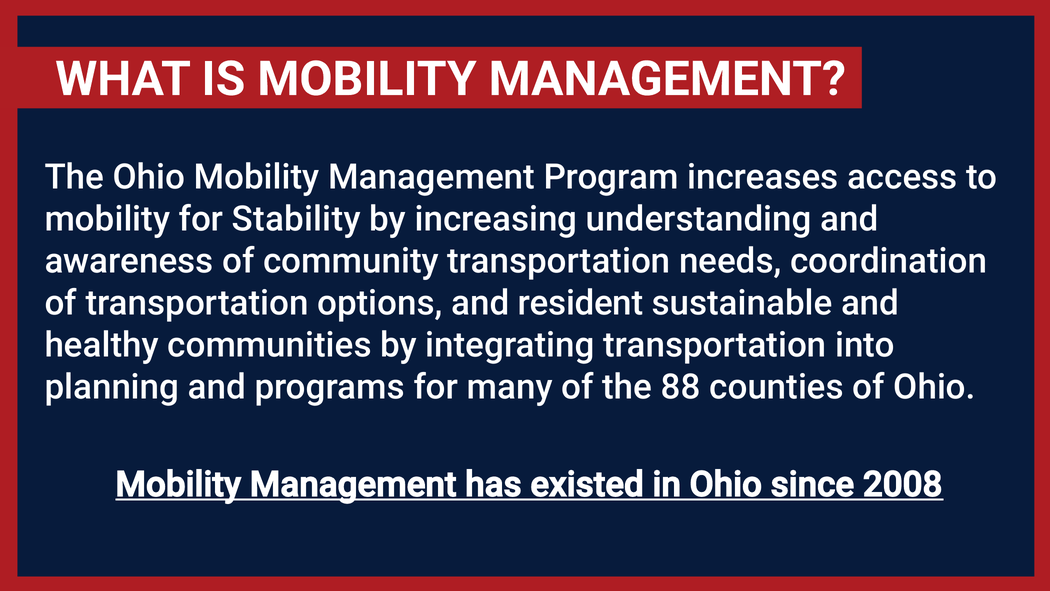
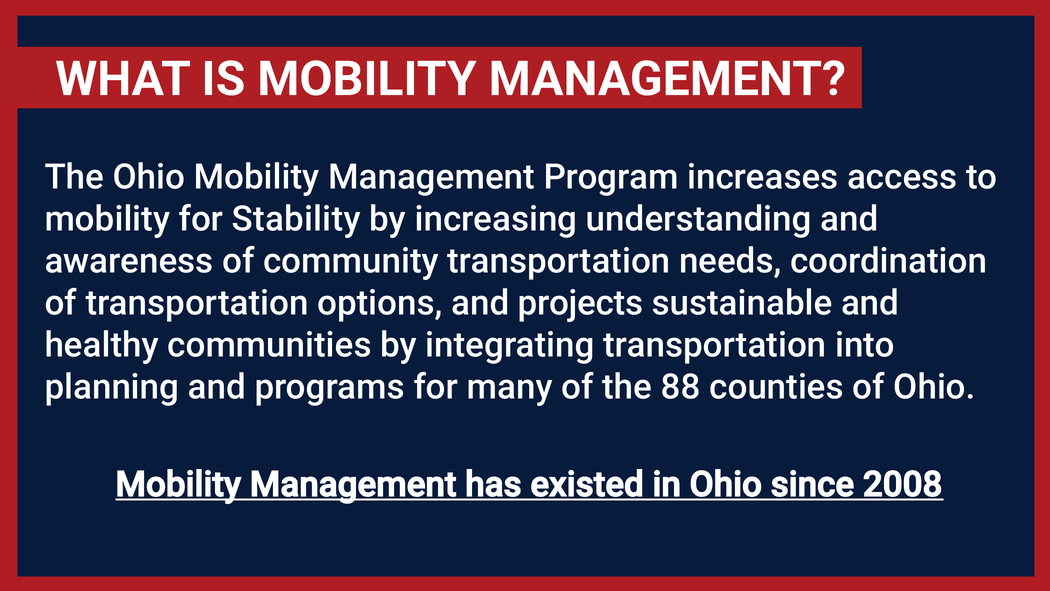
resident: resident -> projects (581, 303)
